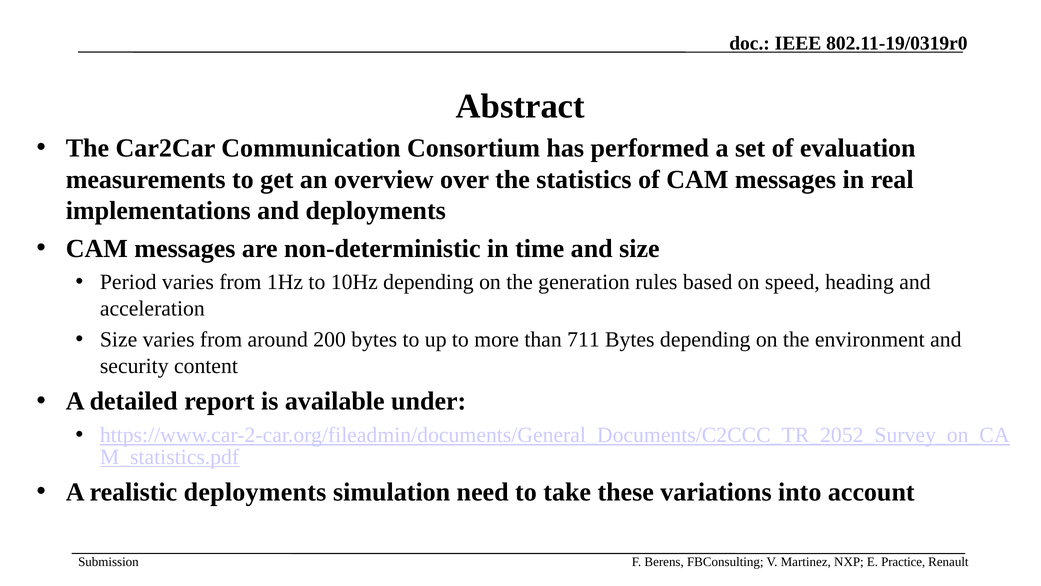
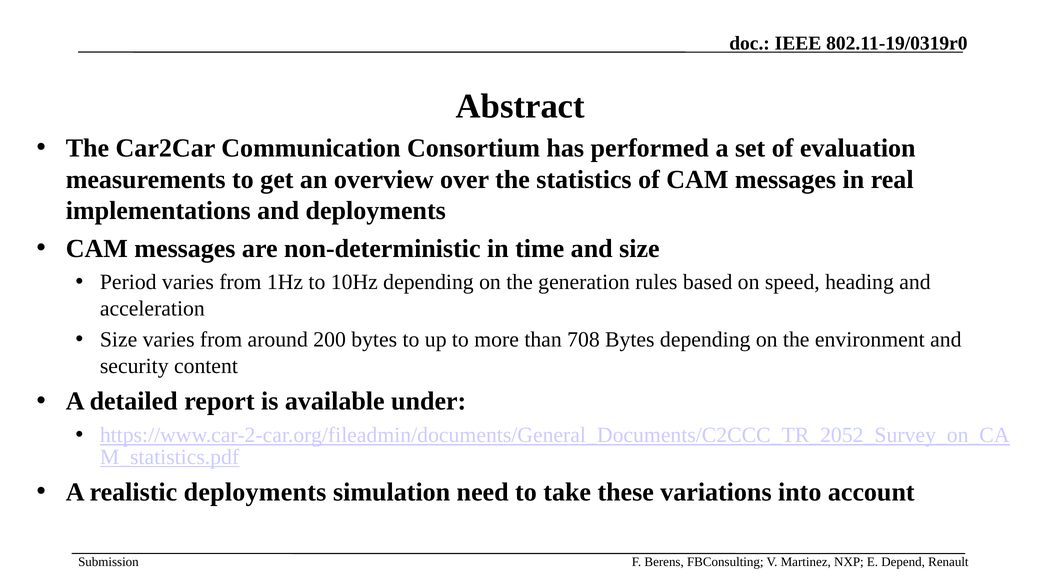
711: 711 -> 708 (583, 340)
Practice: Practice -> Depend (903, 562)
